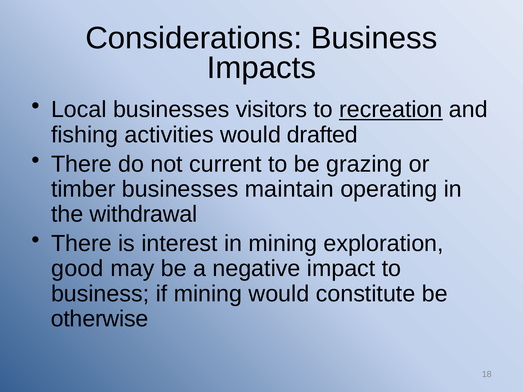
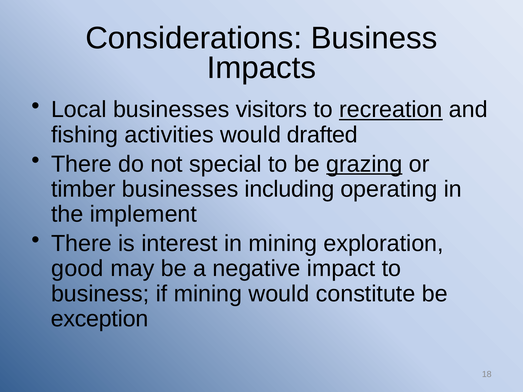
current: current -> special (225, 164)
grazing underline: none -> present (364, 164)
maintain: maintain -> including (289, 189)
withdrawal: withdrawal -> implement (143, 214)
otherwise: otherwise -> exception (100, 319)
